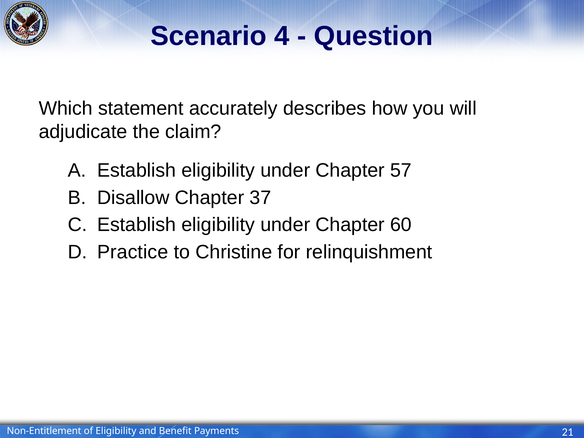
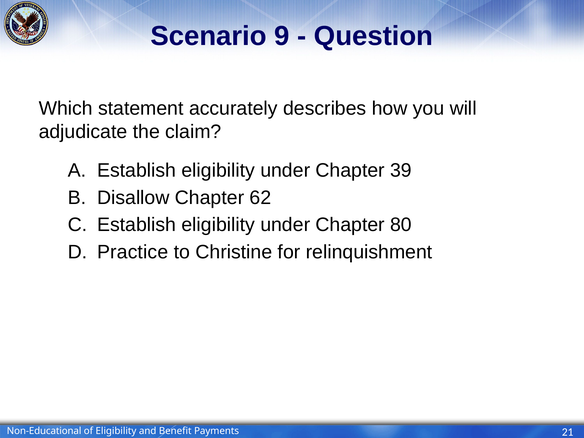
4: 4 -> 9 (282, 36)
57: 57 -> 39 (401, 170)
37: 37 -> 62 (260, 198)
60: 60 -> 80 (401, 225)
Non-Entitlement: Non-Entitlement -> Non-Educational (44, 431)
